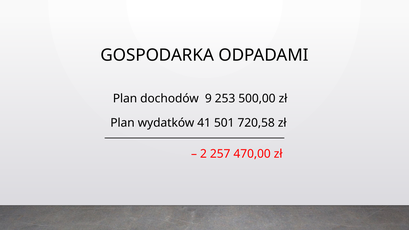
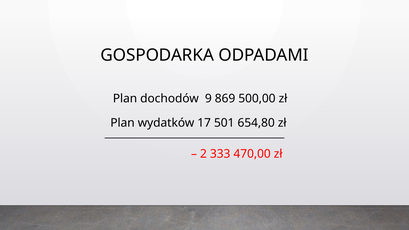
253: 253 -> 869 (225, 98)
41: 41 -> 17 (204, 123)
720,58: 720,58 -> 654,80 (256, 123)
257: 257 -> 333 (220, 154)
